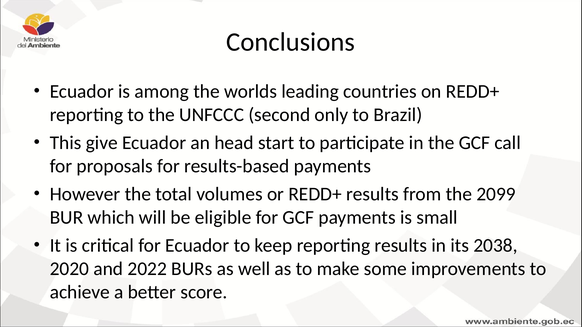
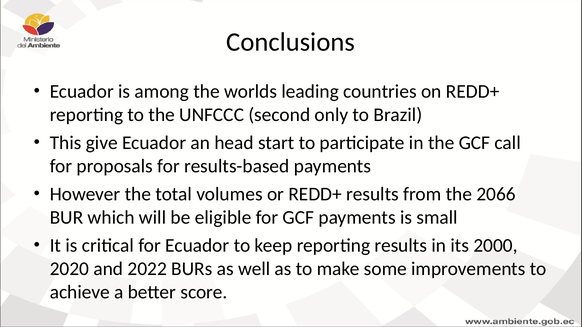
2099: 2099 -> 2066 (496, 194)
2038: 2038 -> 2000 (495, 246)
